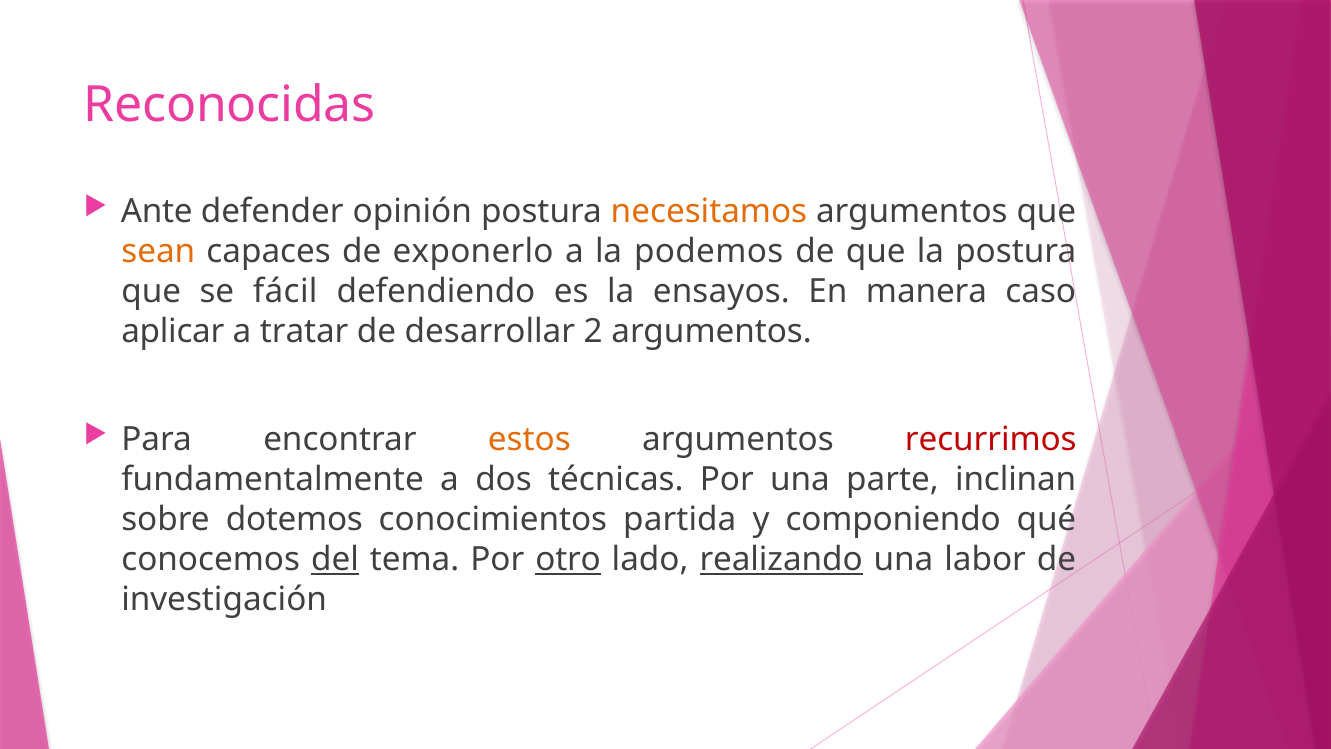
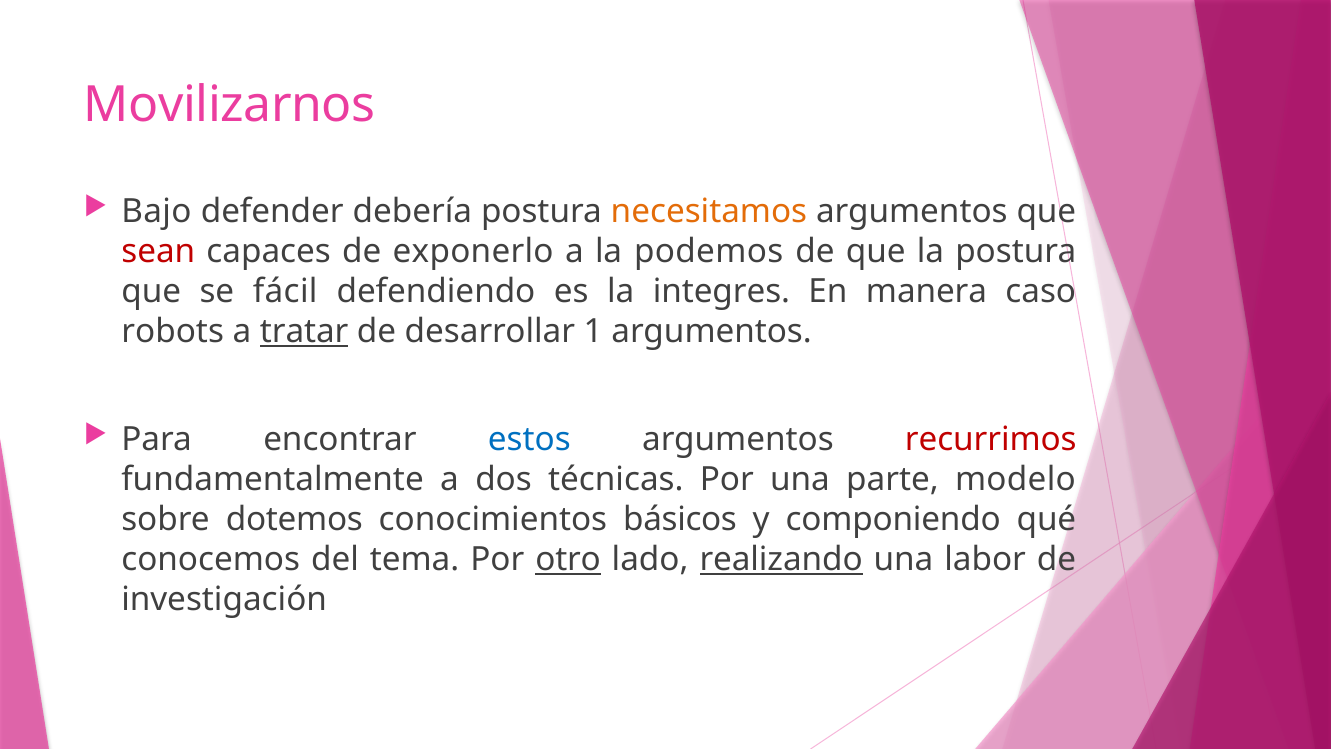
Reconocidas: Reconocidas -> Movilizarnos (230, 105)
Ante: Ante -> Bajo (156, 212)
opinión: opinión -> debería (412, 212)
sean colour: orange -> red (158, 252)
ensayos: ensayos -> integres (721, 292)
aplicar: aplicar -> robots (173, 332)
tratar underline: none -> present (304, 332)
2: 2 -> 1 (593, 332)
estos colour: orange -> blue (529, 439)
inclinan: inclinan -> modelo (1015, 479)
partida: partida -> básicos (680, 519)
del underline: present -> none (335, 559)
